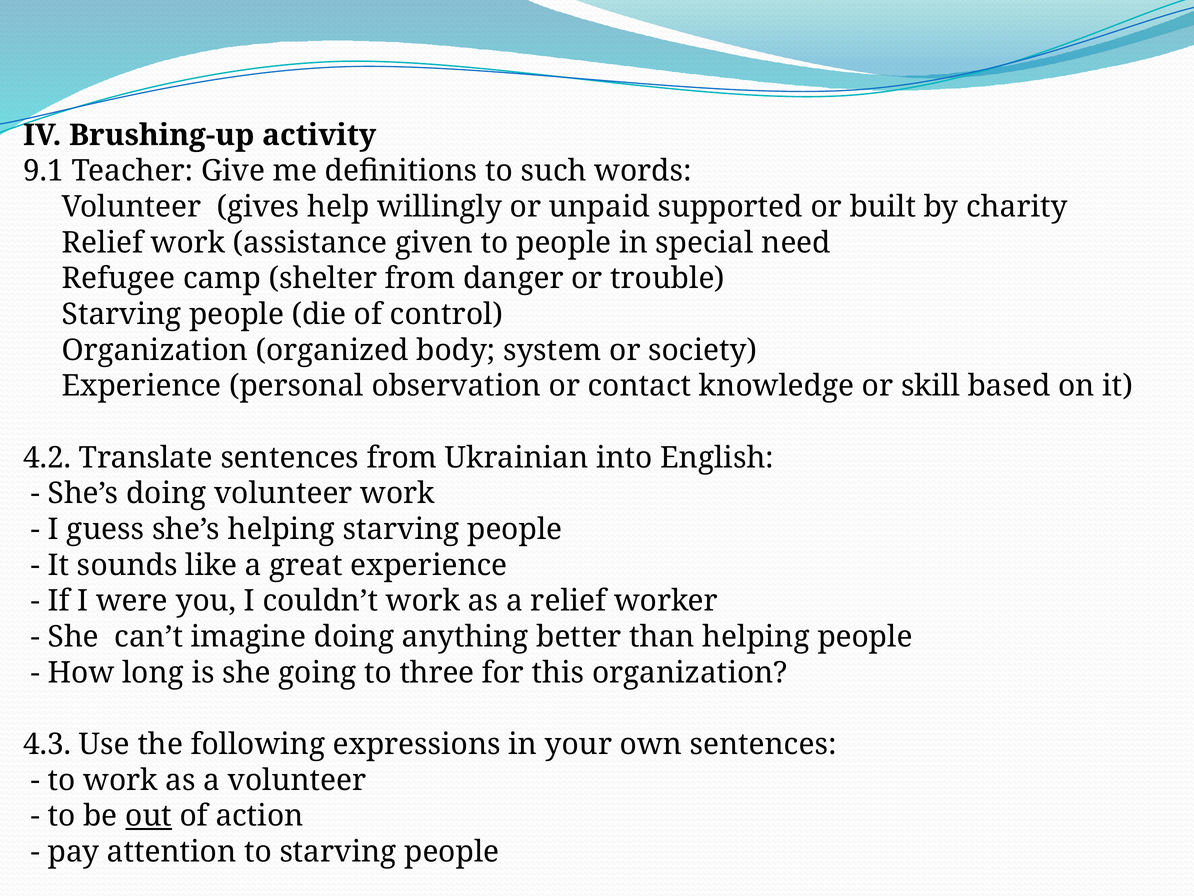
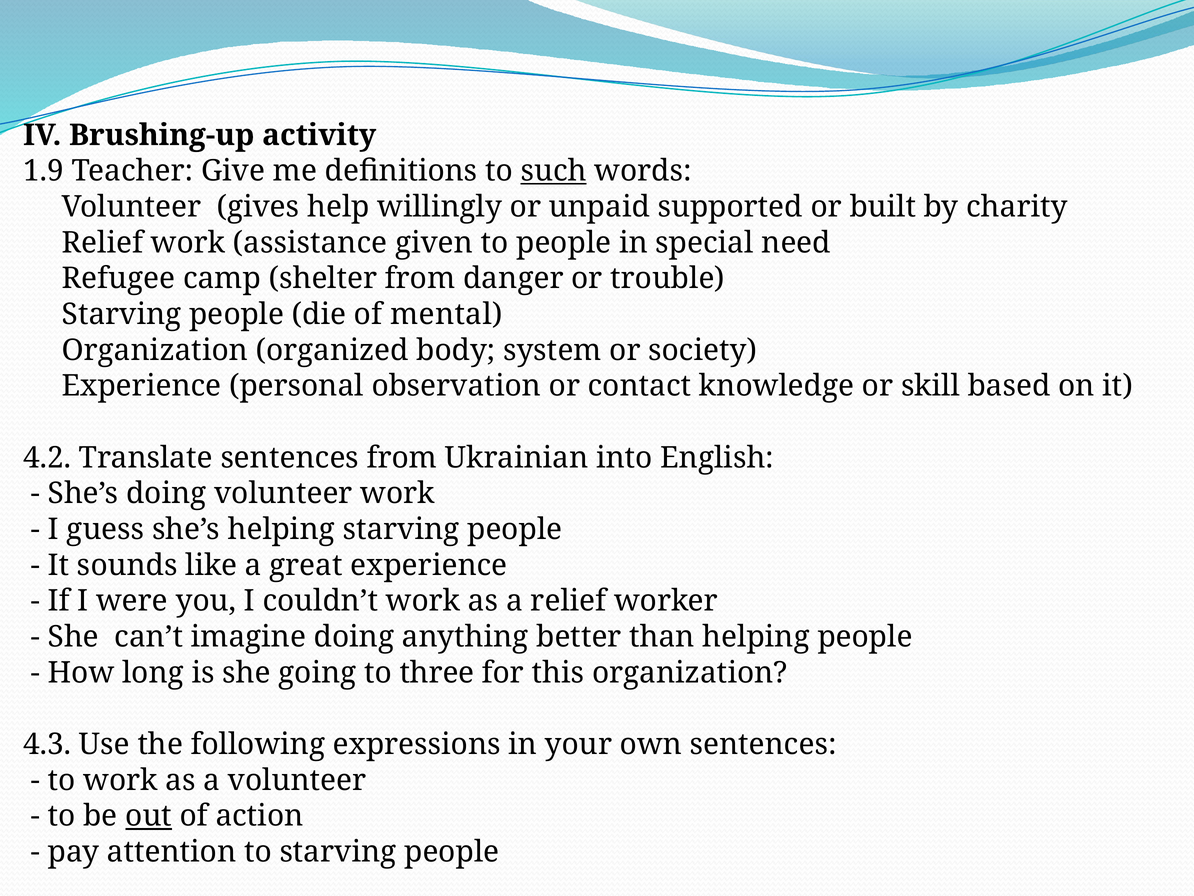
9.1: 9.1 -> 1.9 (43, 171)
such underline: none -> present (554, 171)
control: control -> mental (446, 314)
